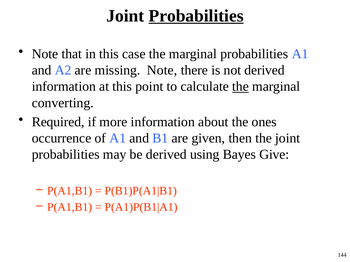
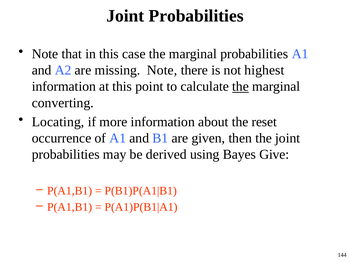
Probabilities underline: present -> none (196, 16)
not derived: derived -> highest (264, 70)
Required: Required -> Locating (58, 122)
ones: ones -> reset (264, 122)
